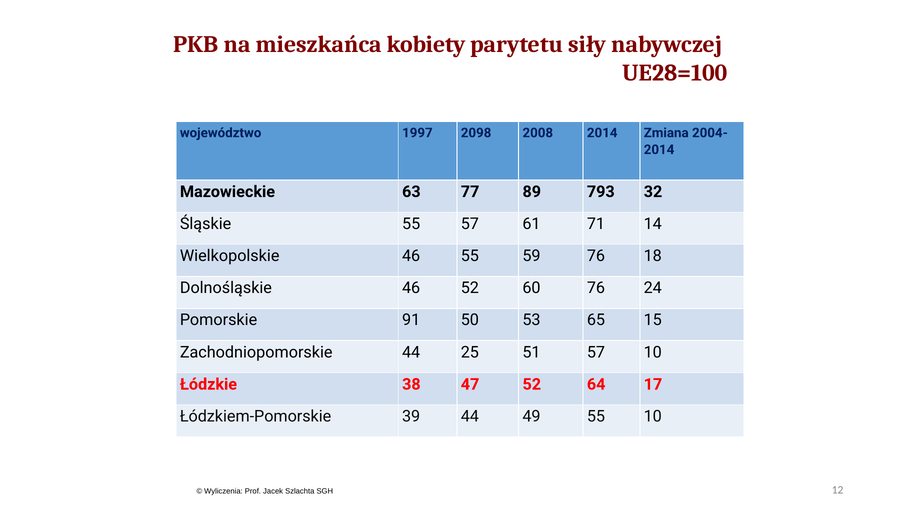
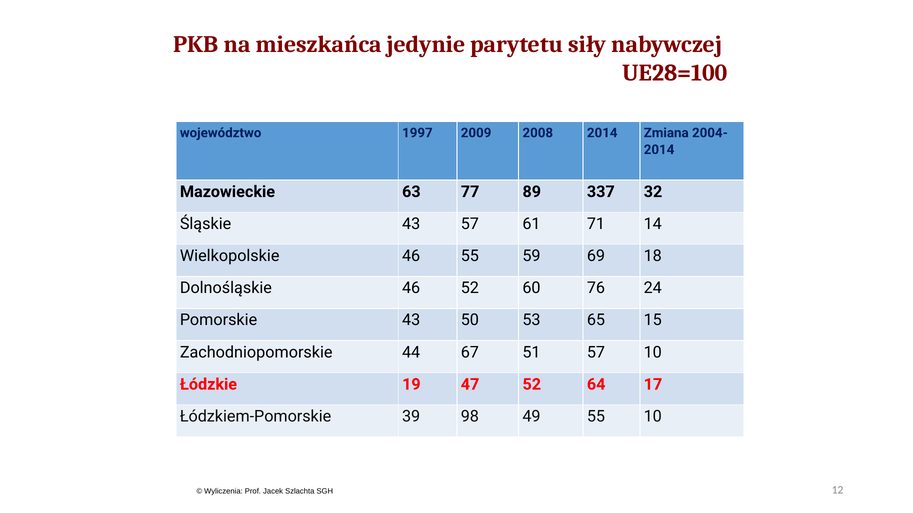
kobiety: kobiety -> jedynie (426, 45)
2098: 2098 -> 2009 (476, 133)
793: 793 -> 337 (601, 192)
Śląskie 55: 55 -> 43 (411, 224)
59 76: 76 -> 69 (596, 256)
Pomorskie 91: 91 -> 43 (411, 320)
25: 25 -> 67 (470, 353)
38: 38 -> 19 (411, 385)
39 44: 44 -> 98 (470, 417)
